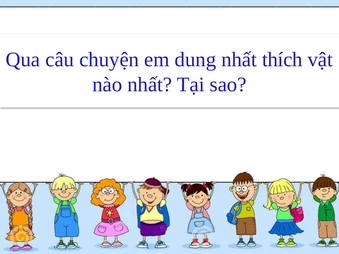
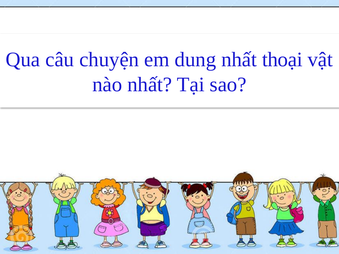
thích: thích -> thoại (282, 60)
